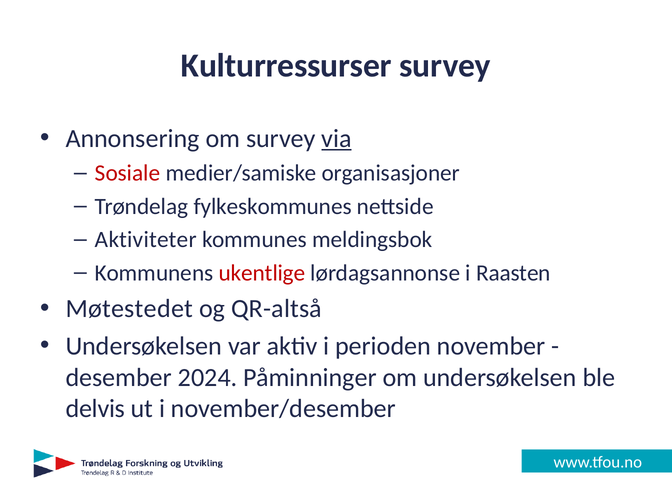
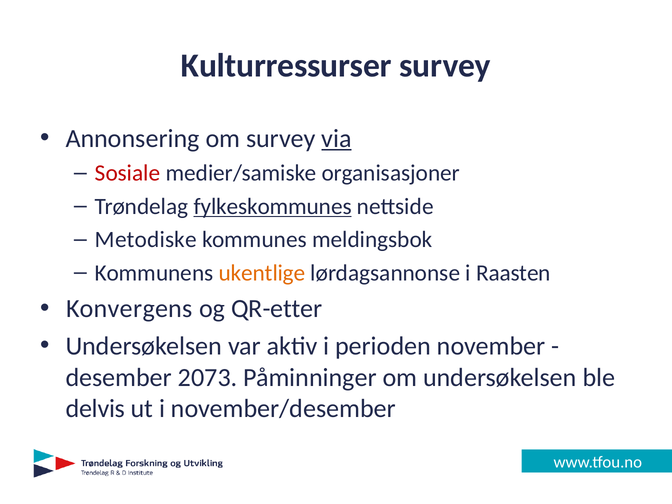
fylkeskommunes underline: none -> present (273, 206)
Aktiviteter: Aktiviteter -> Metodiske (146, 240)
ukentlige colour: red -> orange (262, 273)
Møtestedet: Møtestedet -> Konvergens (129, 309)
QR-altså: QR-altså -> QR-etter (277, 309)
2024: 2024 -> 2073 (208, 377)
